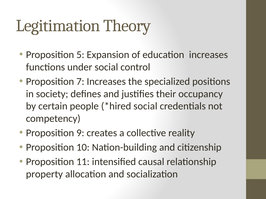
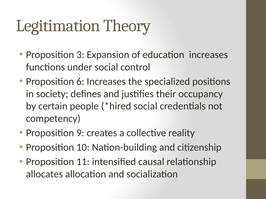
5: 5 -> 3 (80, 55)
7: 7 -> 6 (80, 82)
property: property -> allocates (44, 175)
